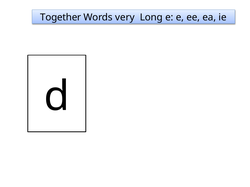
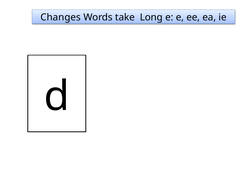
Together: Together -> Changes (61, 17)
very: very -> take (125, 17)
